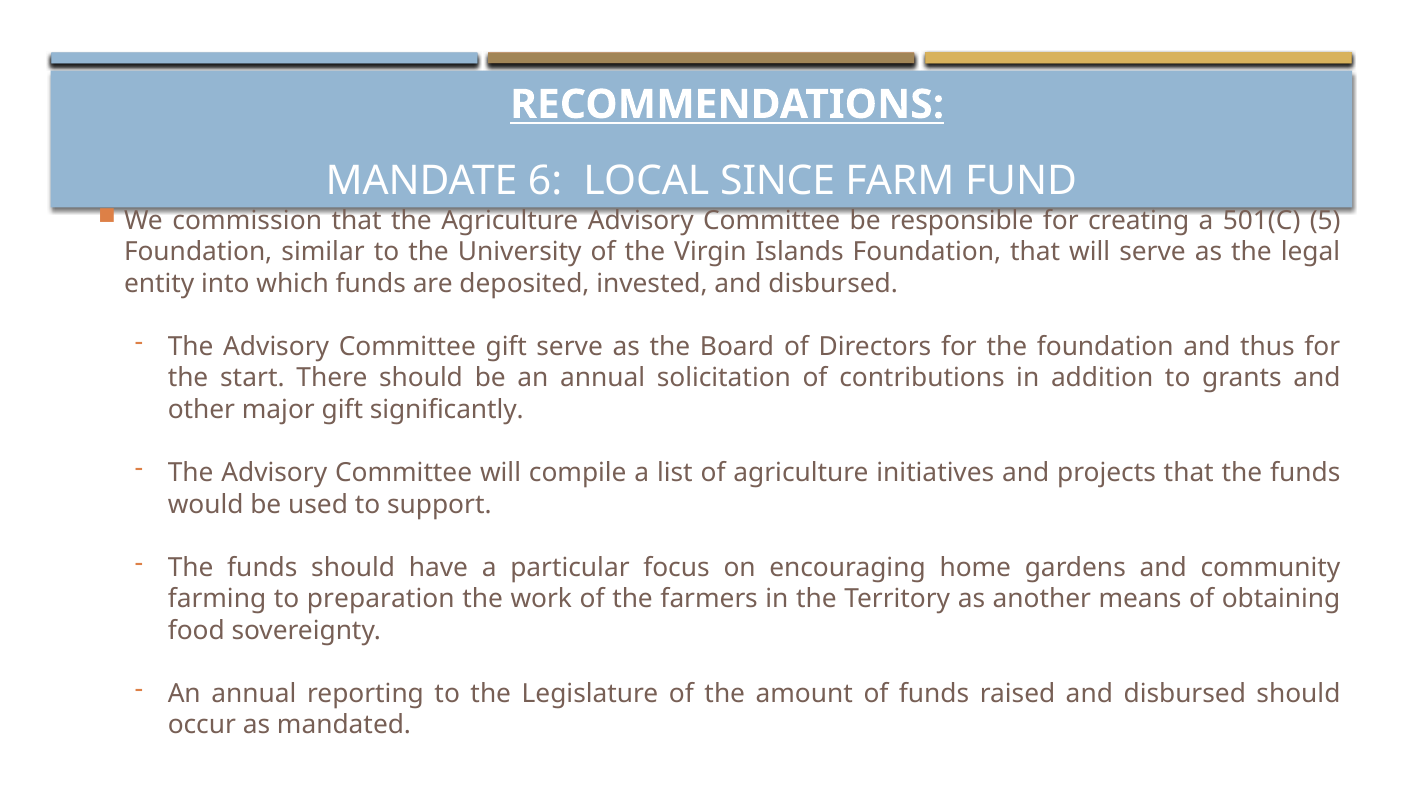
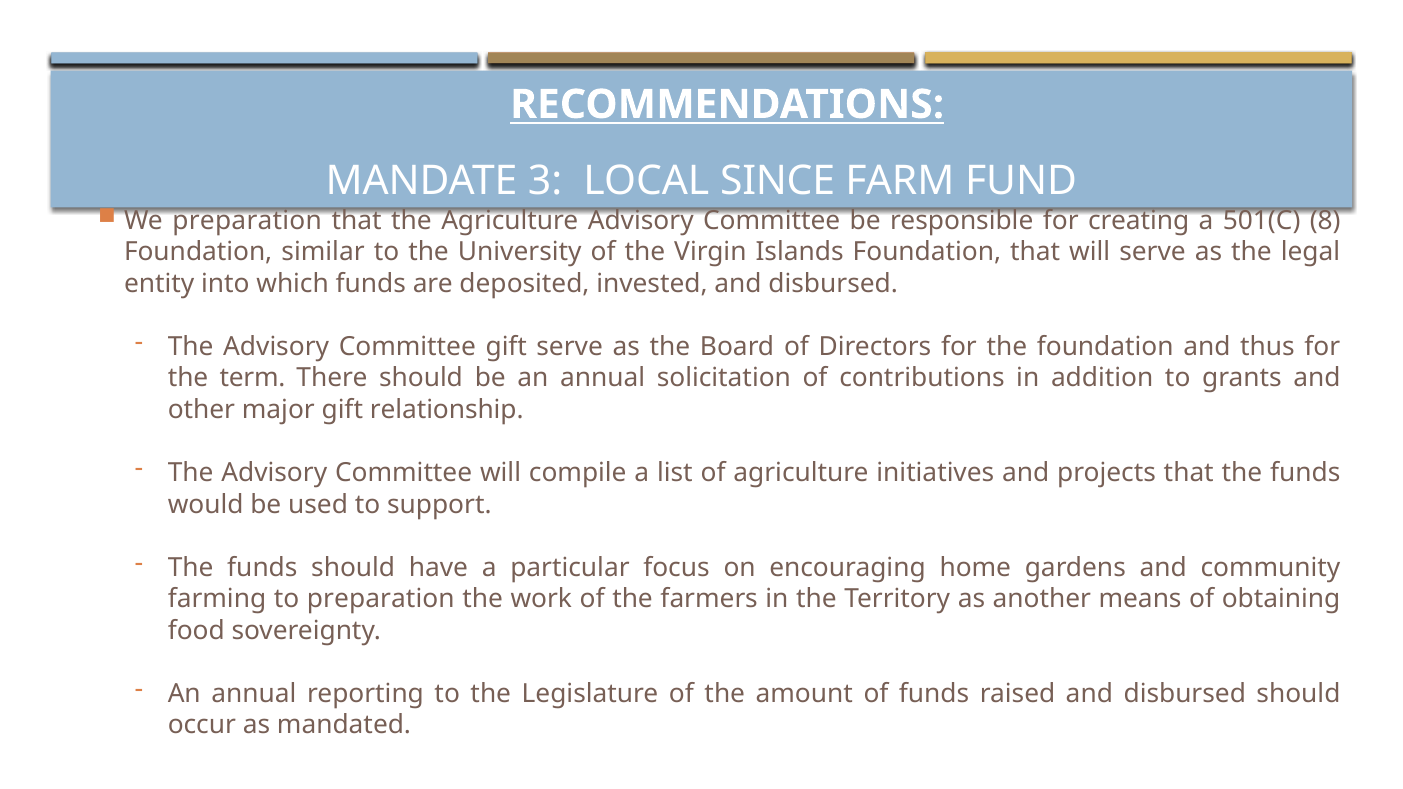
6: 6 -> 3 (545, 181)
We commission: commission -> preparation (247, 220)
5: 5 -> 8 (1325, 220)
start: start -> term (253, 378)
significantly: significantly -> relationship (447, 410)
